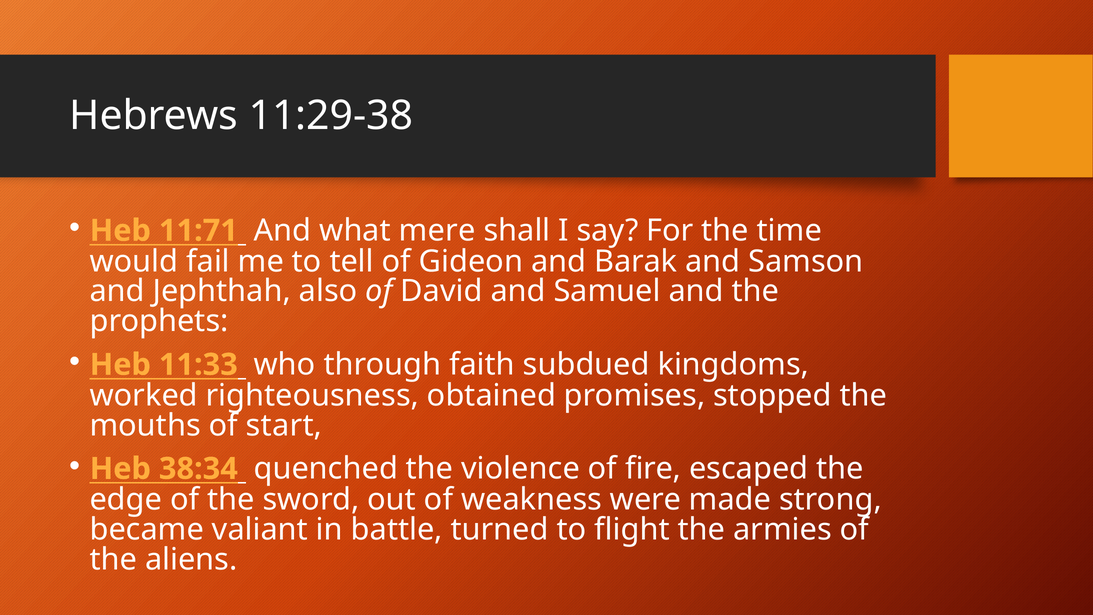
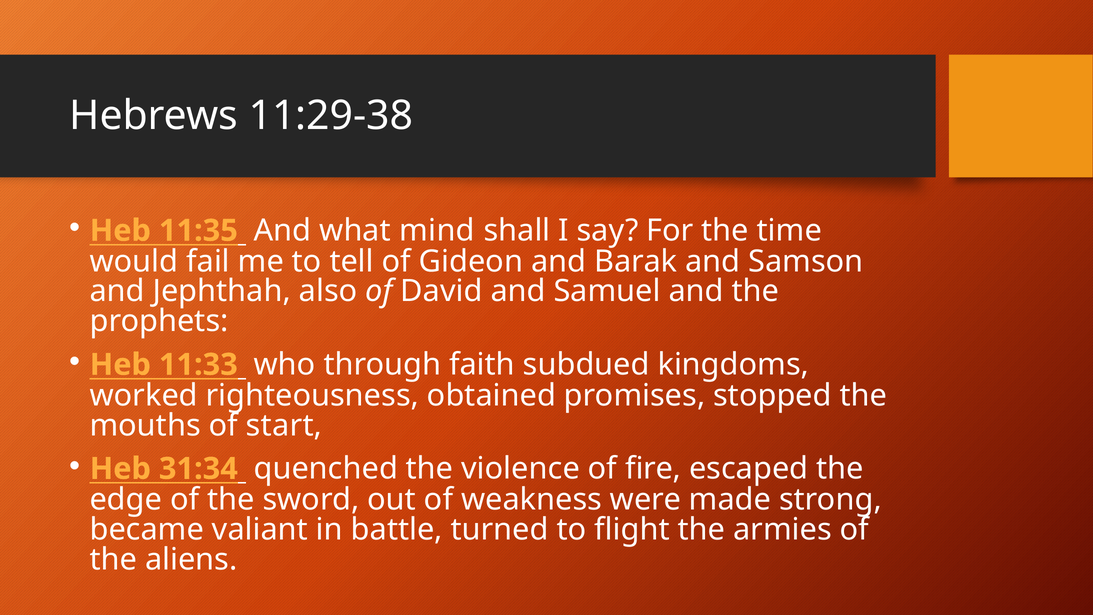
11:71: 11:71 -> 11:35 (198, 231)
mere: mere -> mind (437, 231)
38:34: 38:34 -> 31:34 (198, 469)
